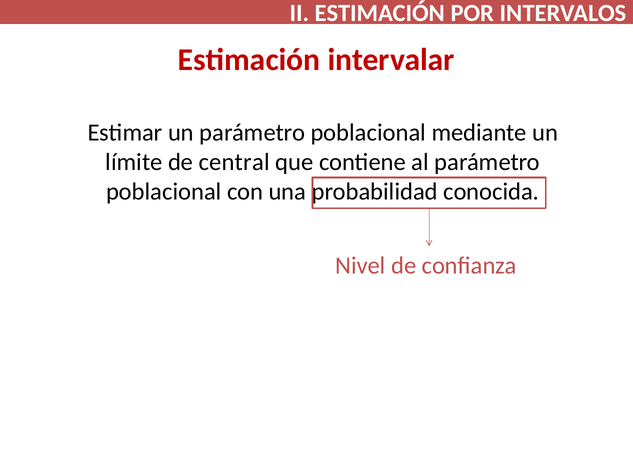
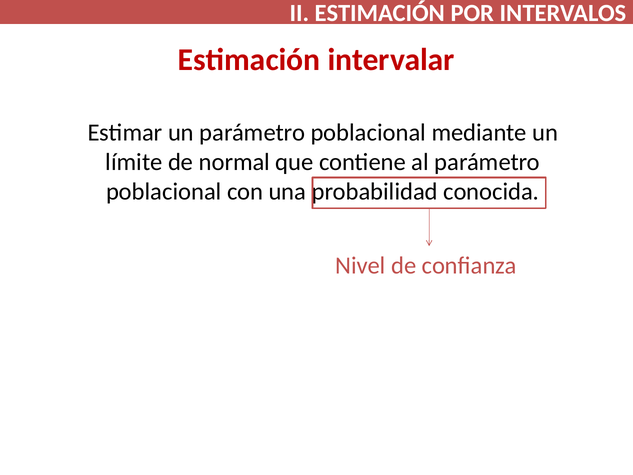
central: central -> normal (234, 162)
